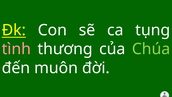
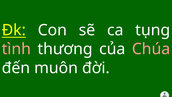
Chúa colour: light green -> pink (151, 49)
